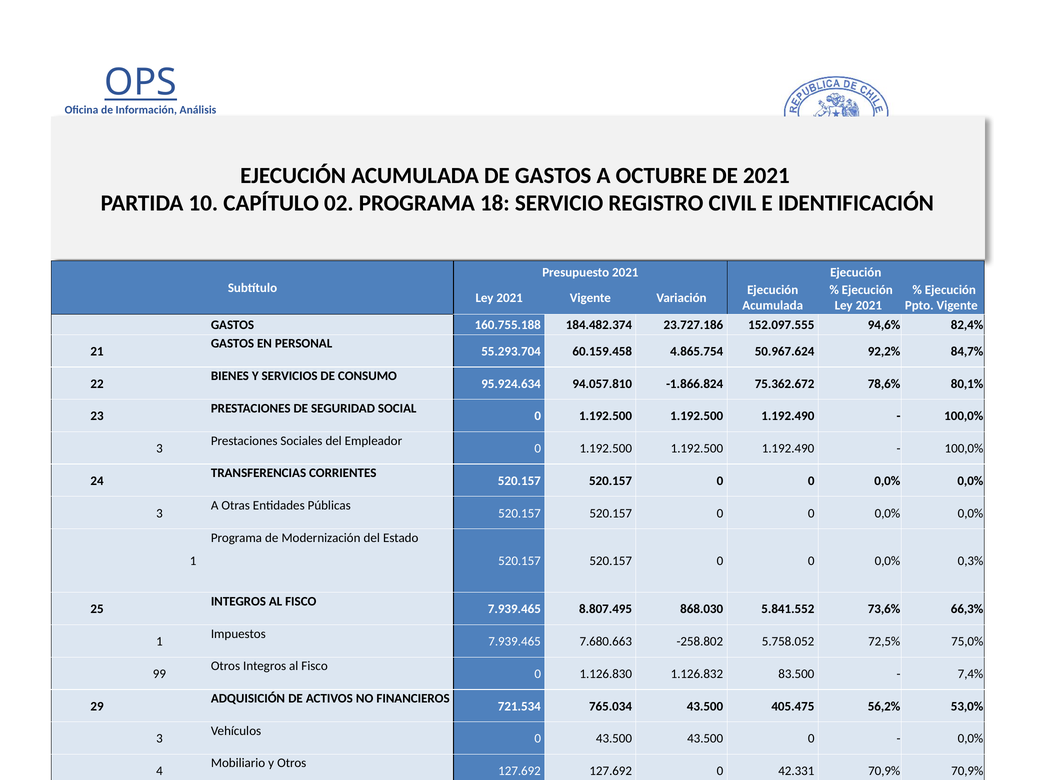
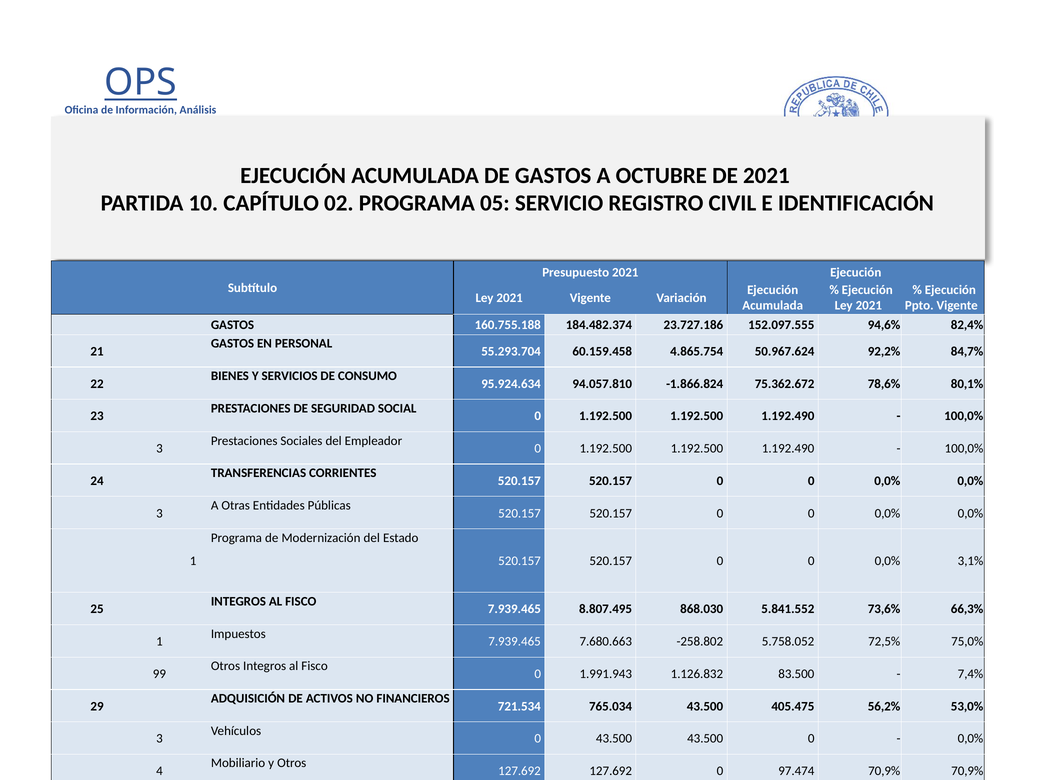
18: 18 -> 05 (495, 203)
0,3%: 0,3% -> 3,1% (971, 561)
1.126.830: 1.126.830 -> 1.991.943 (606, 673)
42.331: 42.331 -> 97.474 (796, 770)
